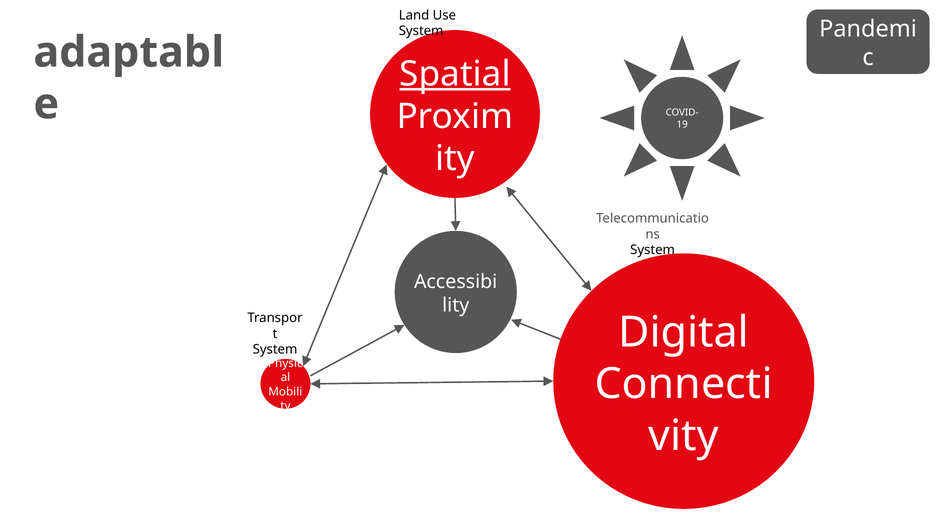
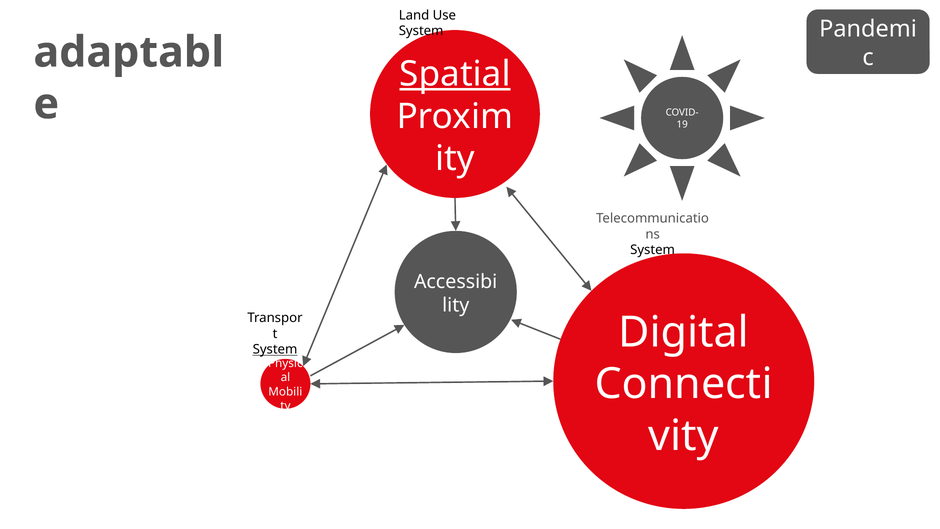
System underline: none -> present (275, 349)
